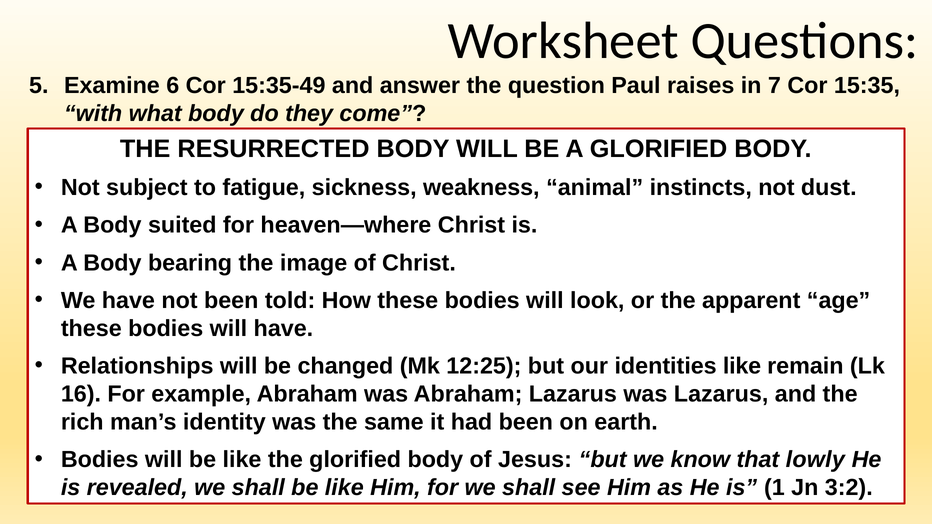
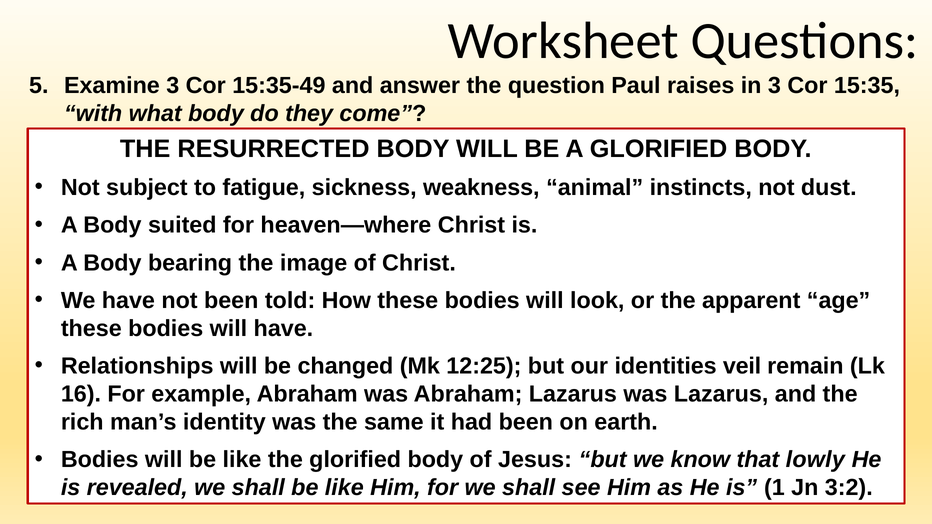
Examine 6: 6 -> 3 (173, 86)
in 7: 7 -> 3 (774, 86)
identities like: like -> veil (742, 366)
